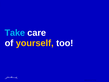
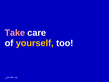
Take colour: light blue -> pink (15, 33)
